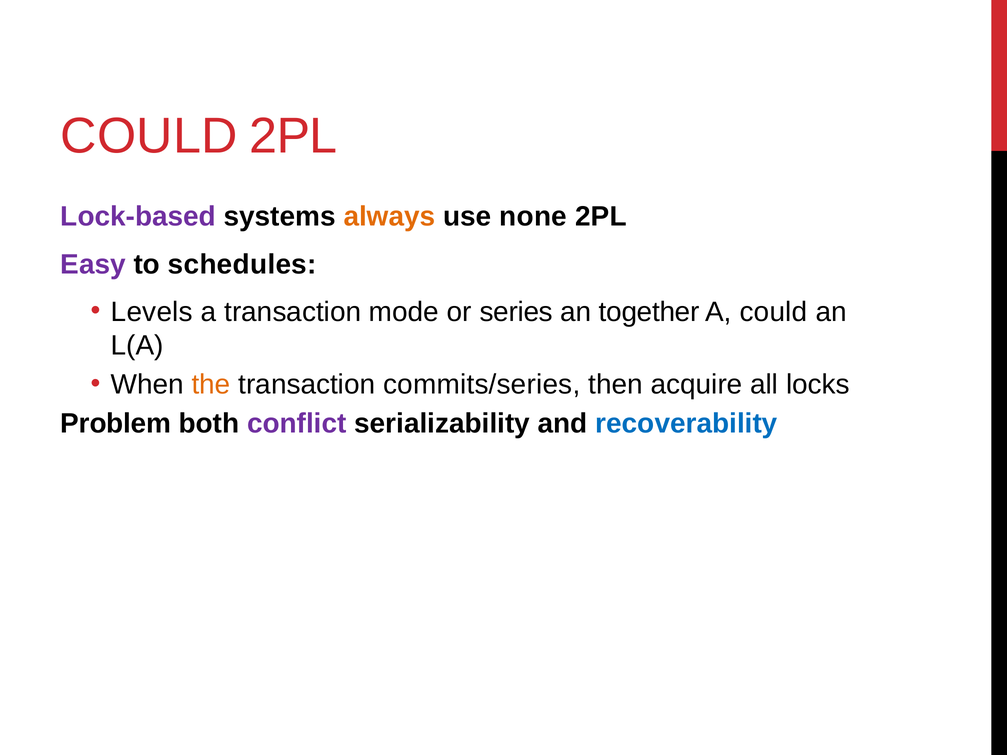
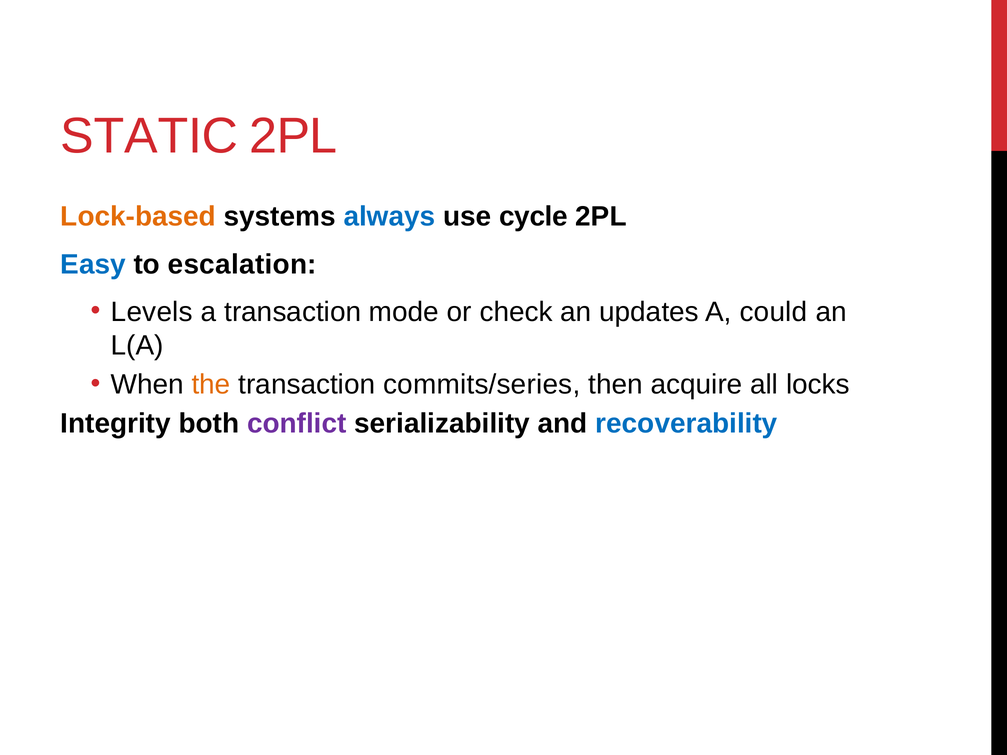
COULD: COULD -> STATIC (149, 136)
Lock-based colour: purple -> orange (138, 217)
always colour: orange -> blue (389, 217)
none: none -> cycle (533, 217)
Easy colour: purple -> blue (93, 264)
schedules: schedules -> escalation (242, 264)
series: series -> check (516, 312)
together: together -> updates (649, 312)
Problem: Problem -> Integrity (116, 424)
